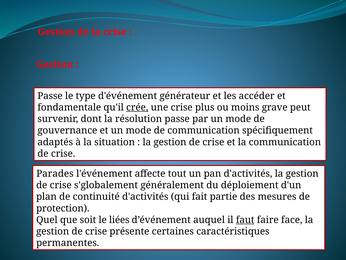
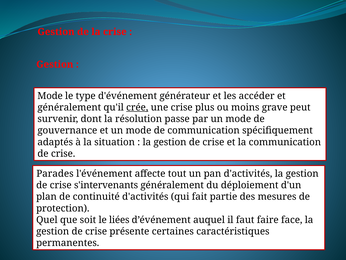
Passe: Passe -> Mode (50, 96)
fondamentale: fondamentale -> généralement (69, 107)
s'globalement: s'globalement -> s'intervenants (106, 185)
faut underline: present -> none (245, 219)
